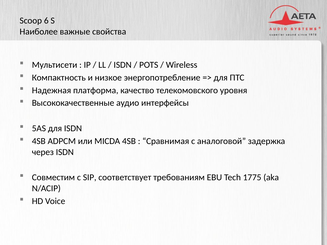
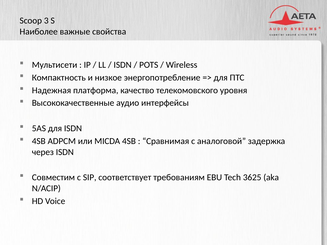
6: 6 -> 3 (46, 21)
1775: 1775 -> 3625 (252, 178)
